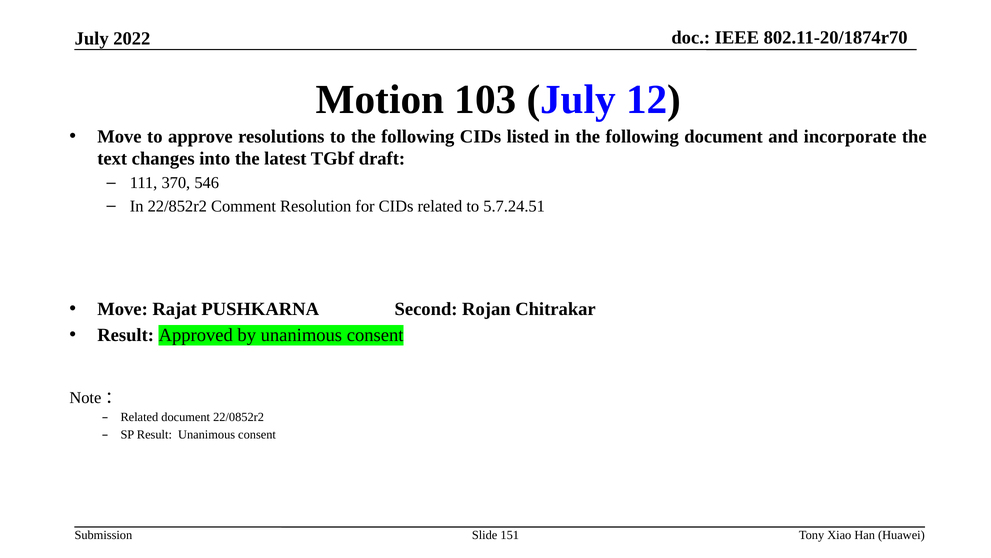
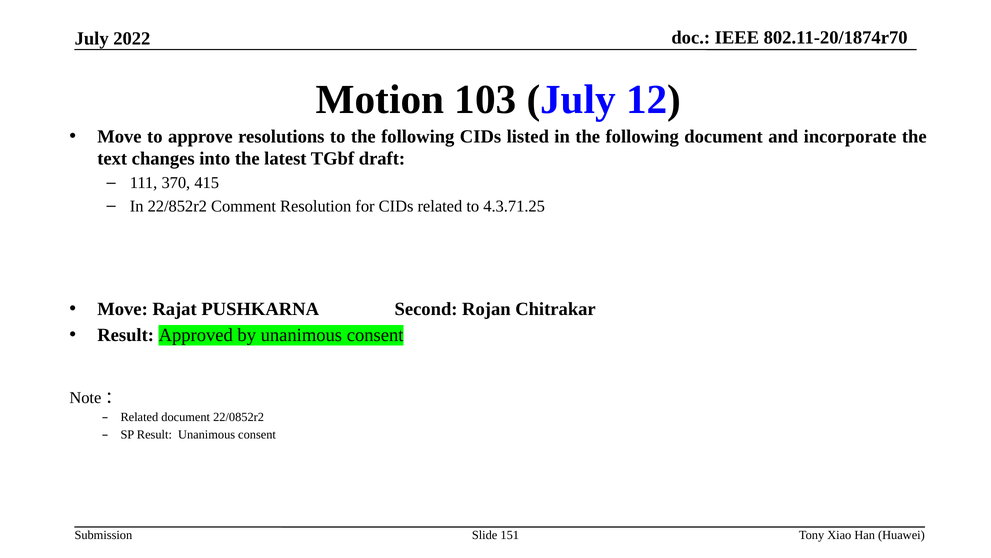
546: 546 -> 415 (207, 183)
5.7.24.51: 5.7.24.51 -> 4.3.71.25 (514, 206)
